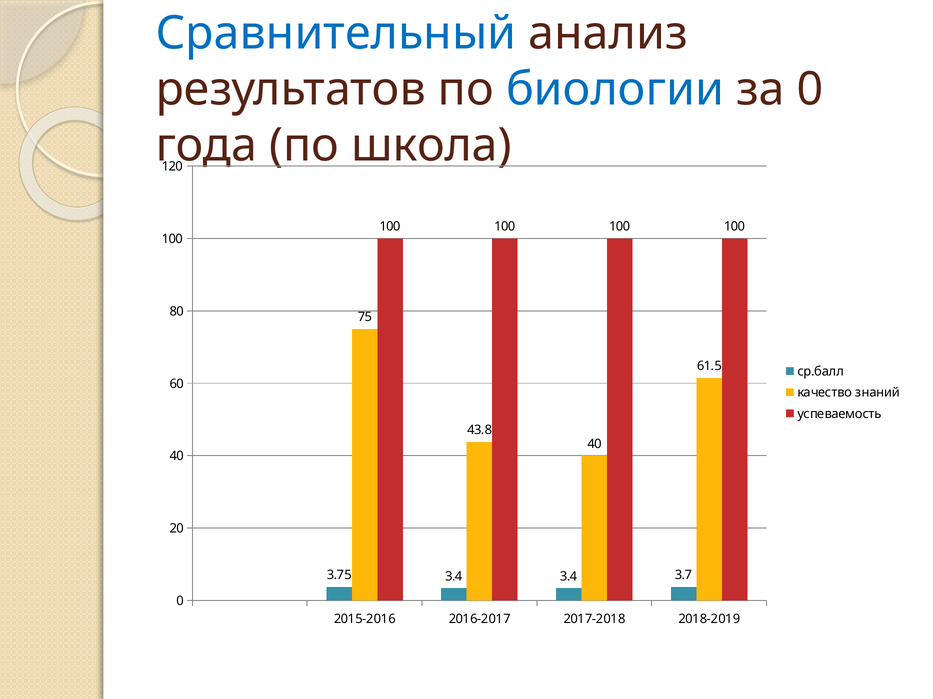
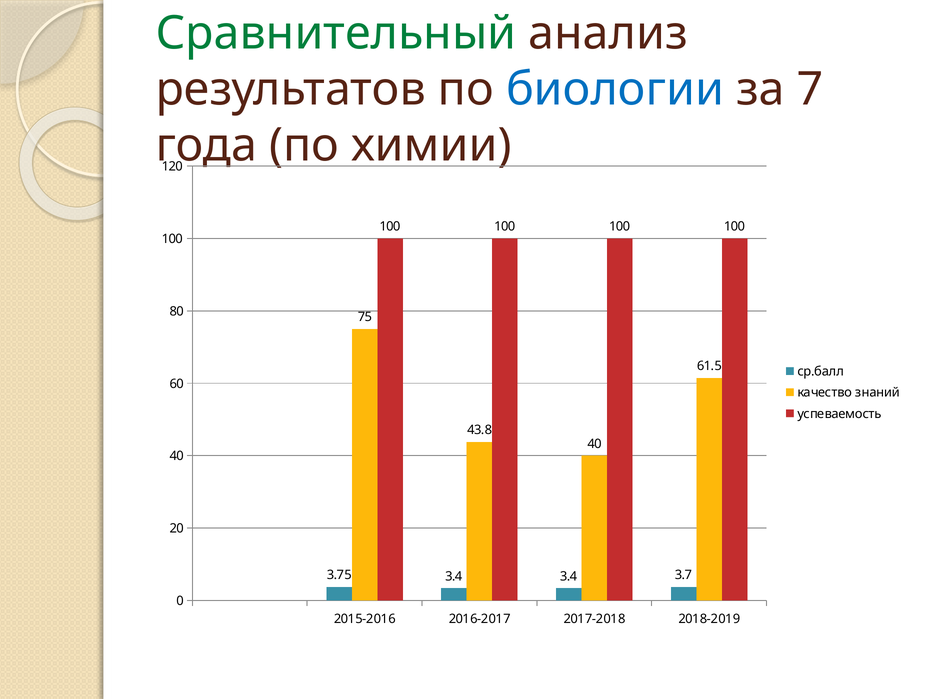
Сравнительный colour: blue -> green (336, 34)
за 0: 0 -> 7 (810, 90)
школа: школа -> химии (431, 146)
